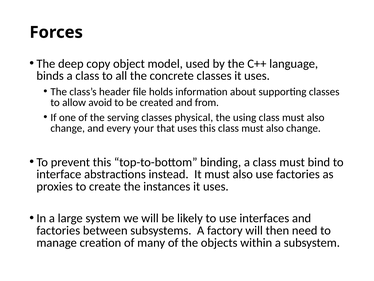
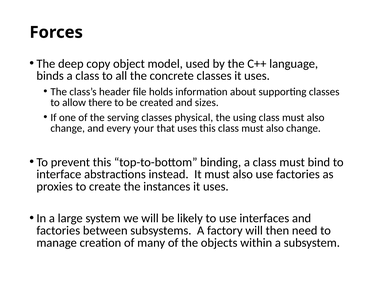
avoid: avoid -> there (100, 102)
from: from -> sizes (207, 102)
